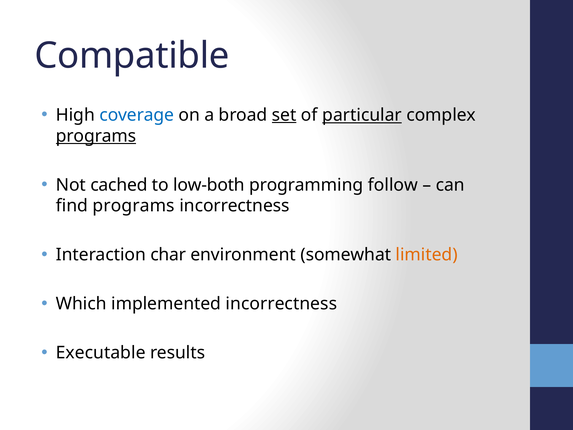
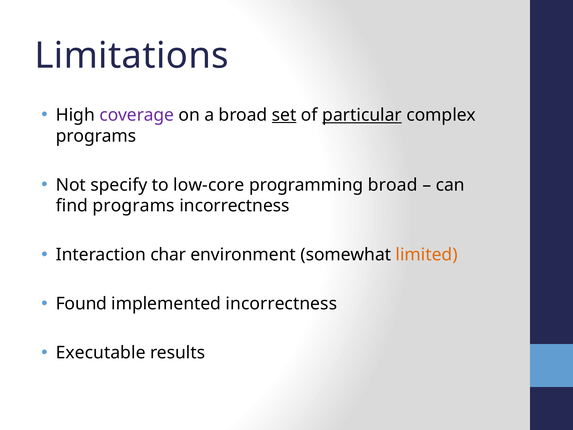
Compatible: Compatible -> Limitations (132, 56)
coverage colour: blue -> purple (137, 115)
programs underline: present -> none (96, 136)
cached: cached -> specify (119, 185)
low-both: low-both -> low-core (209, 185)
programming follow: follow -> broad (393, 185)
Which: Which -> Found (81, 304)
